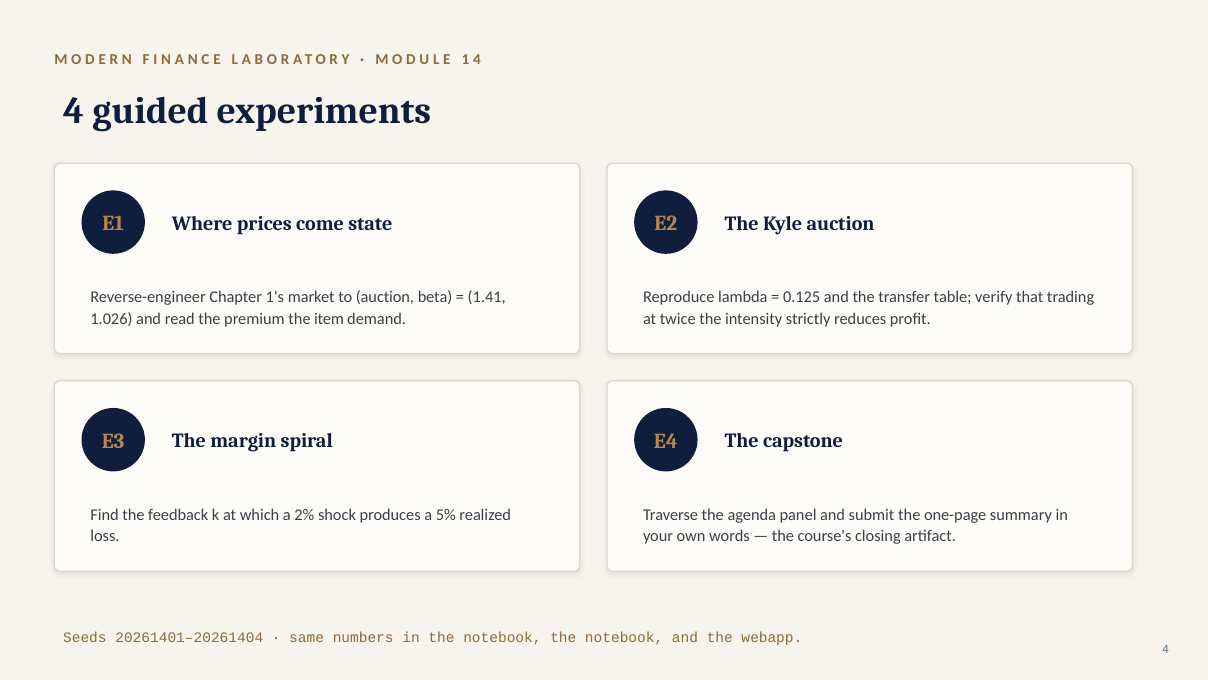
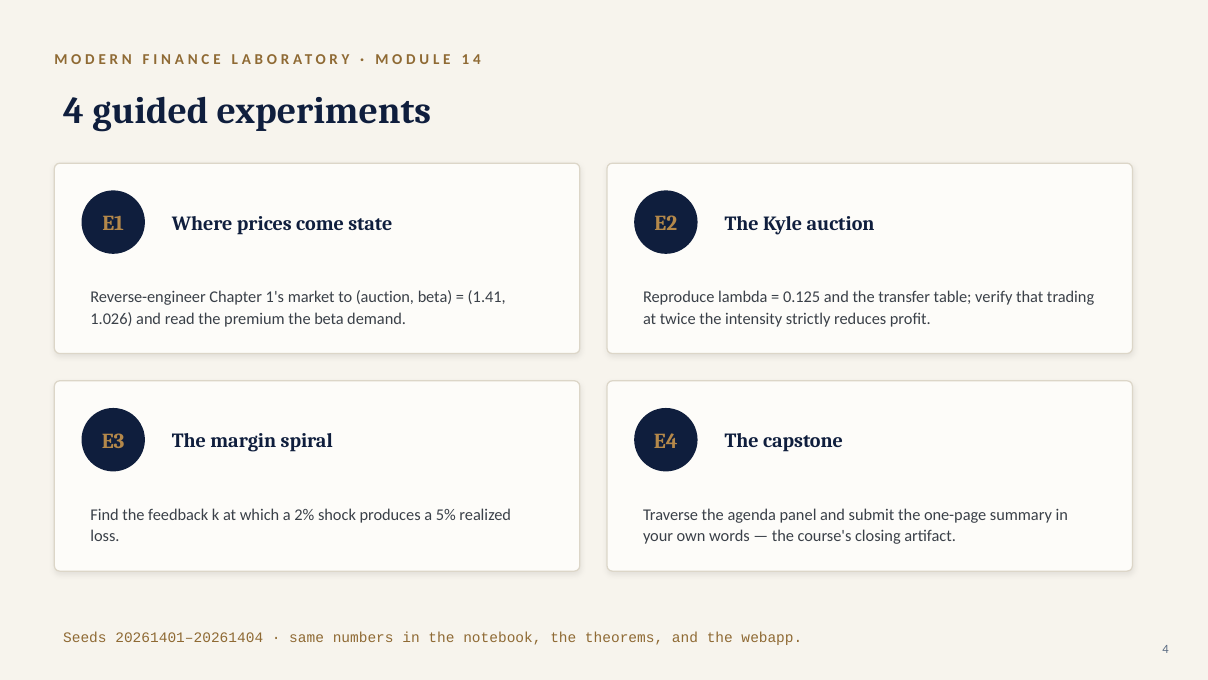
the item: item -> beta (329, 318)
notebook the notebook: notebook -> theorems (624, 637)
